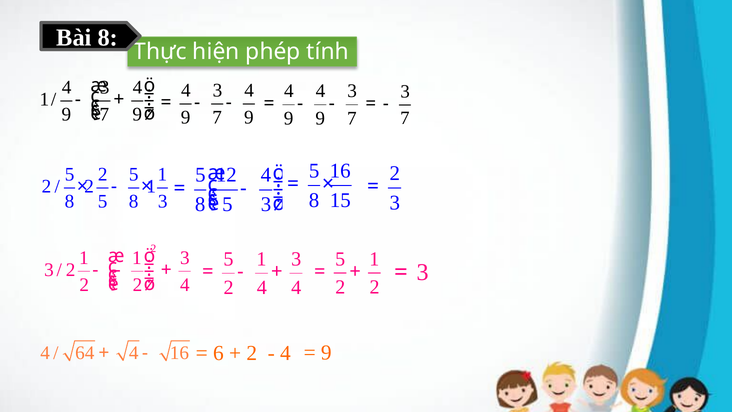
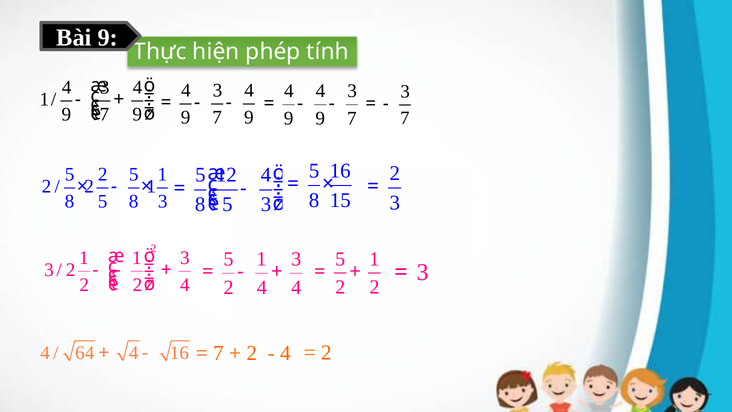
Bài 8: 8 -> 9 (108, 38)
6: 6 -> 7 (218, 353)
9: 9 -> 2 (326, 352)
